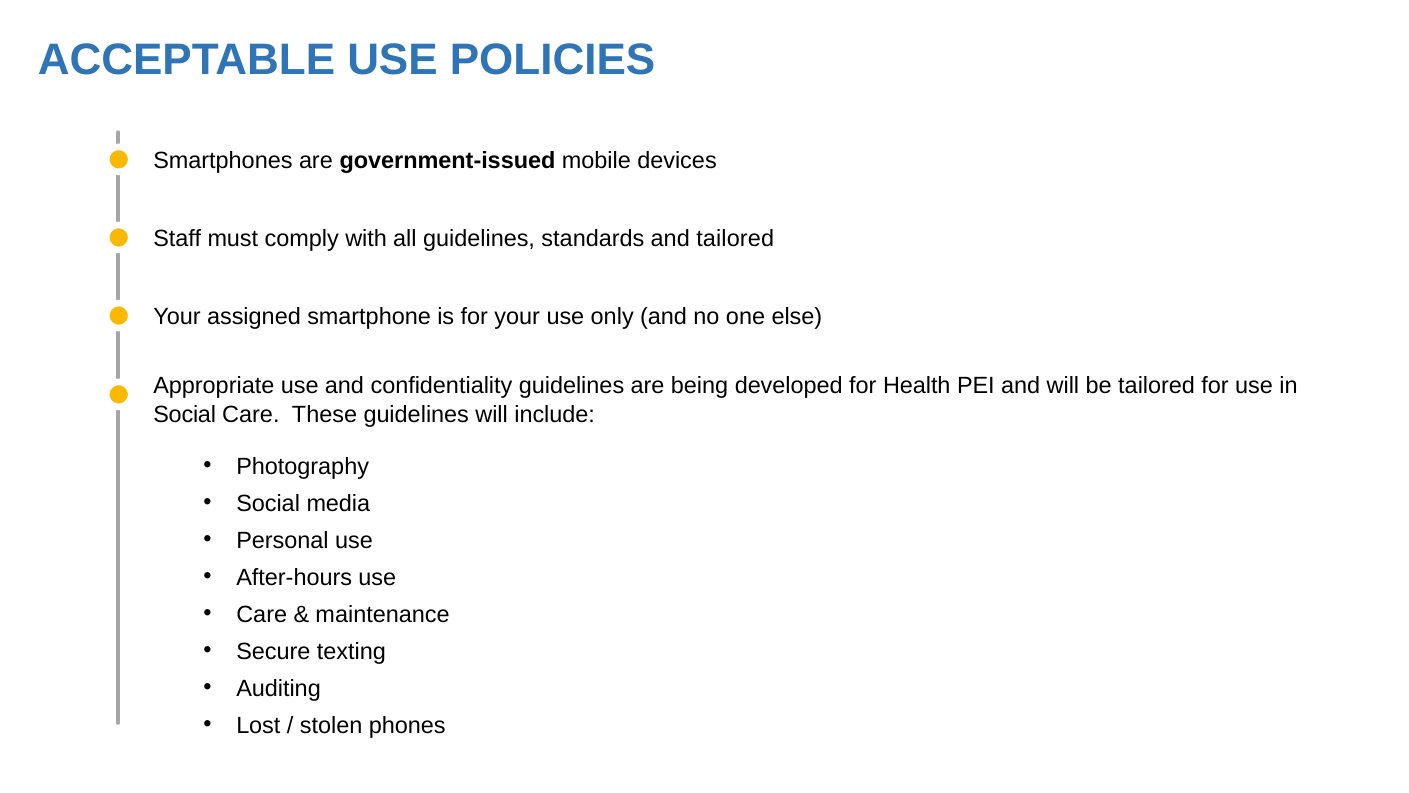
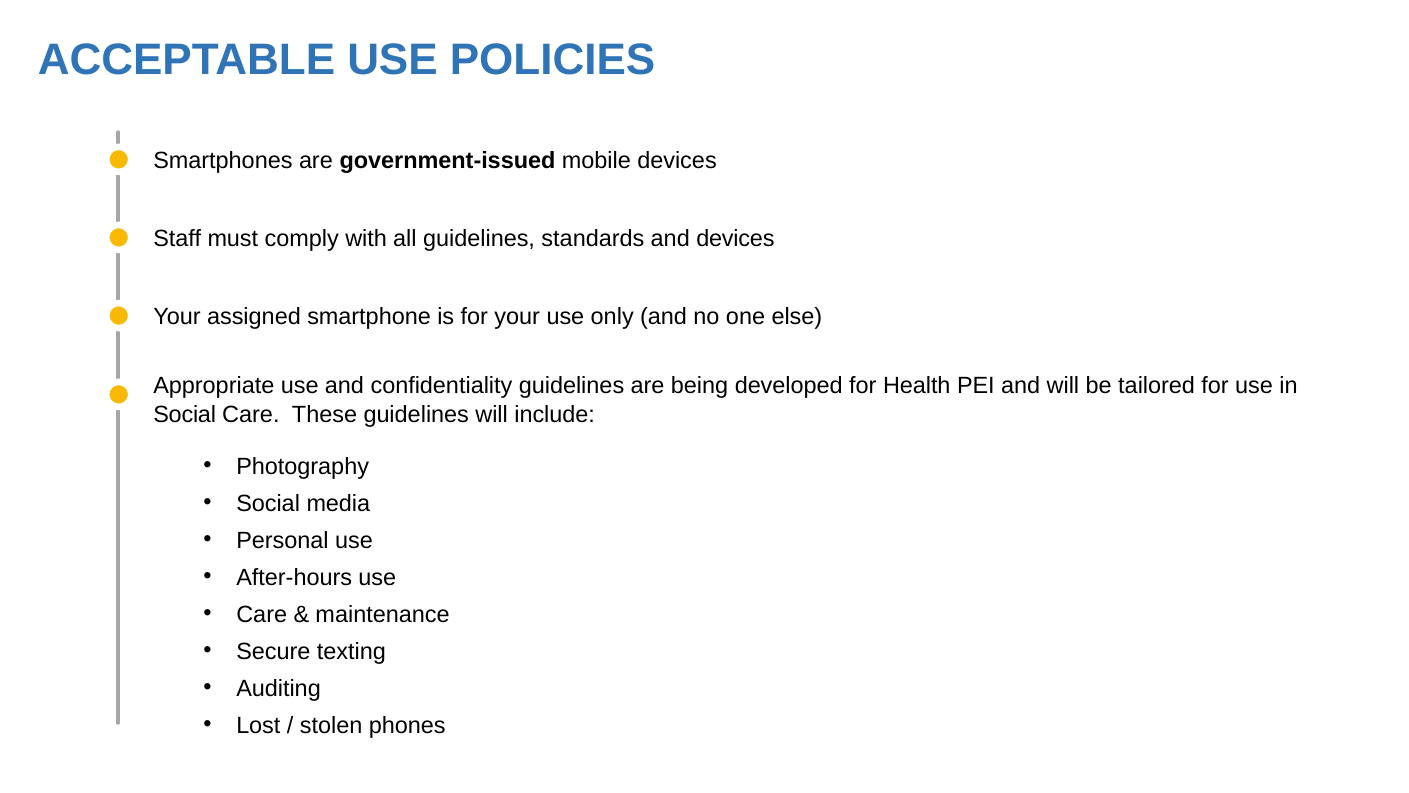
and tailored: tailored -> devices (735, 239)
